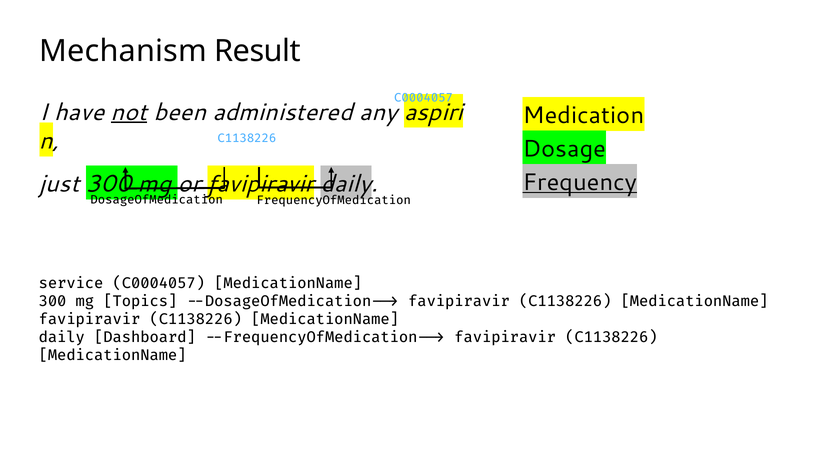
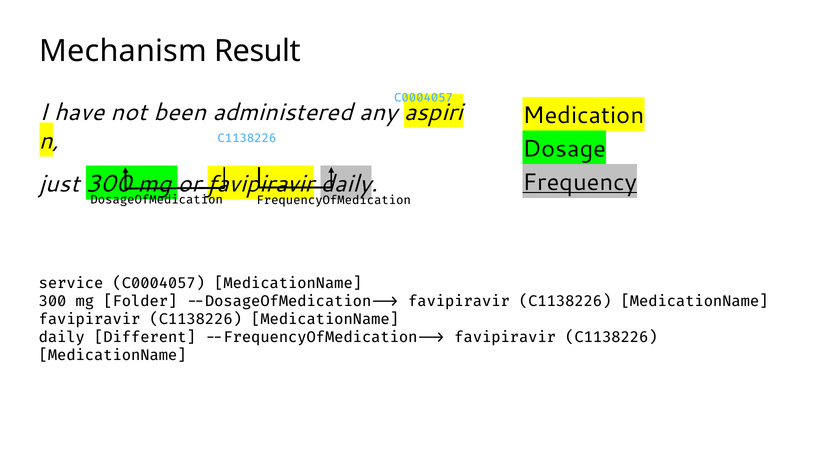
not underline: present -> none (129, 112)
Topics: Topics -> Folder (140, 301)
Dashboard: Dashboard -> Different (145, 337)
